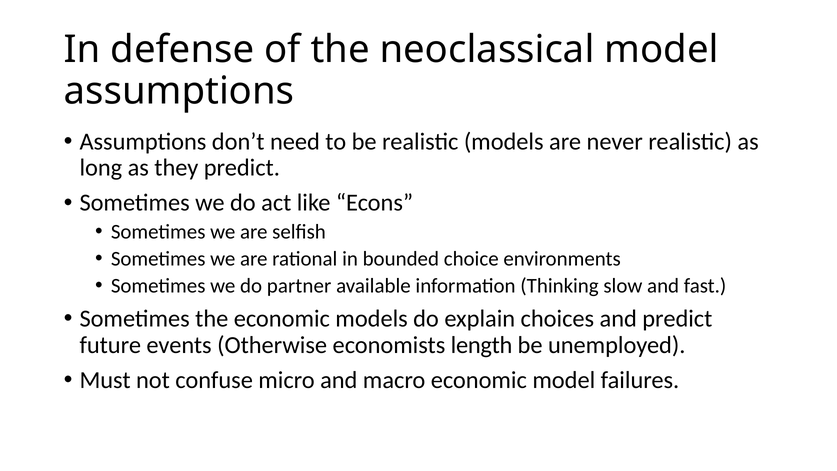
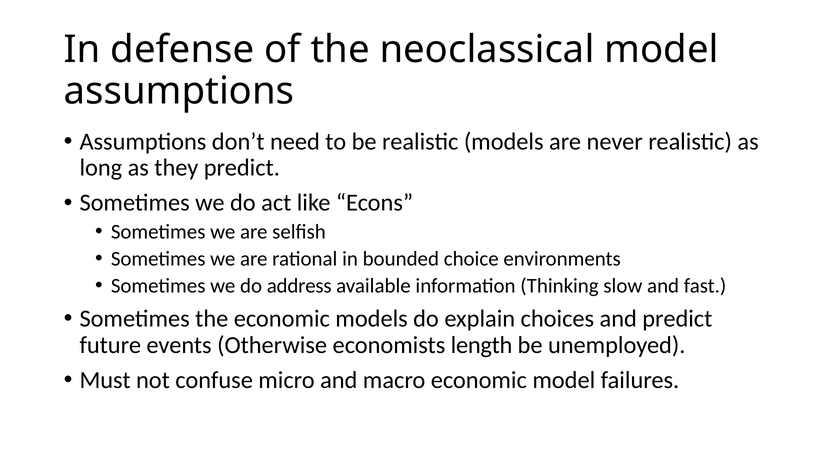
partner: partner -> address (299, 286)
